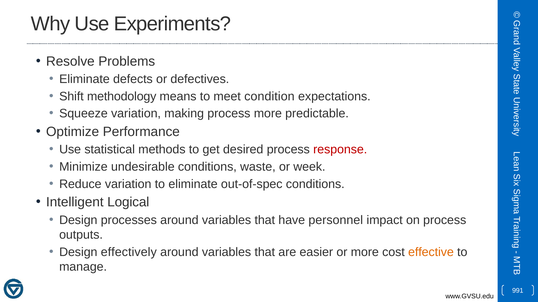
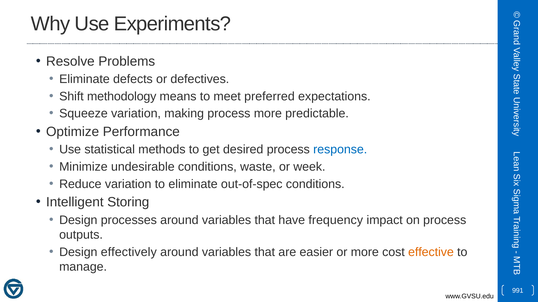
condition: condition -> preferred (269, 97)
response colour: red -> blue (340, 150)
Logical: Logical -> Storing (128, 203)
personnel: personnel -> frequency (336, 220)
